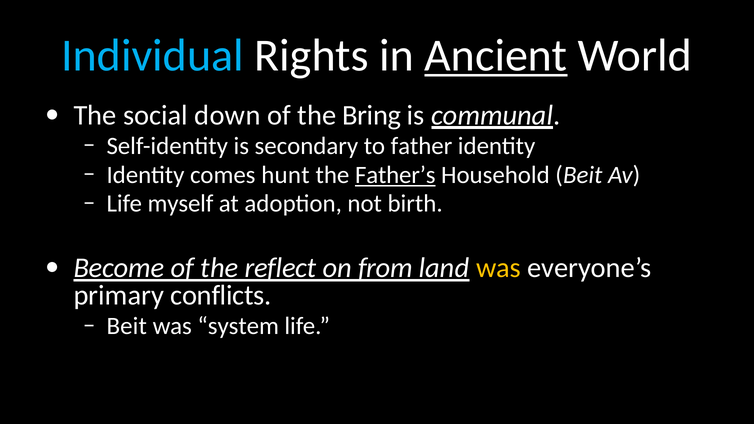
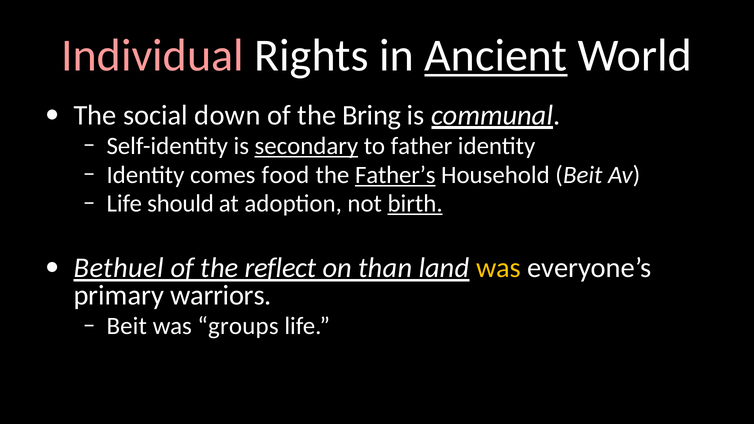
Individual colour: light blue -> pink (152, 56)
secondary underline: none -> present (306, 146)
hunt: hunt -> food (285, 175)
myself: myself -> should (181, 204)
birth underline: none -> present (415, 204)
Become: Become -> Bethuel (119, 268)
from: from -> than (385, 268)
conflicts: conflicts -> warriors (221, 295)
system: system -> groups (238, 326)
